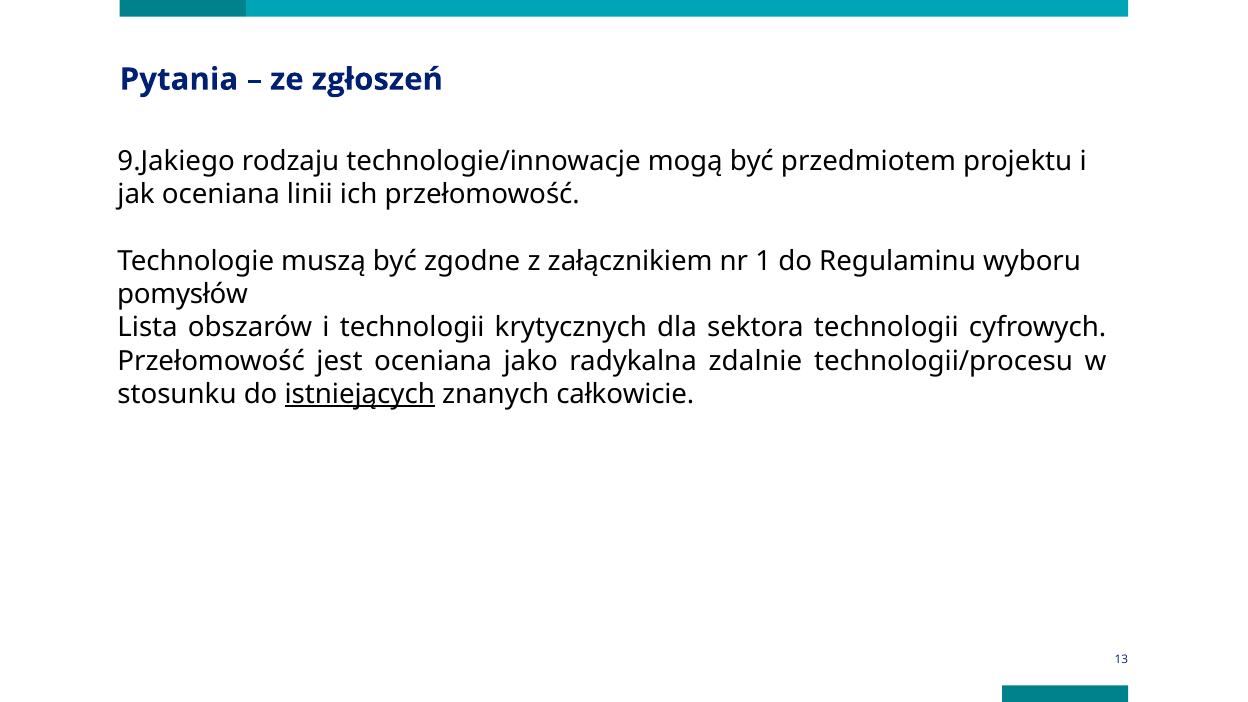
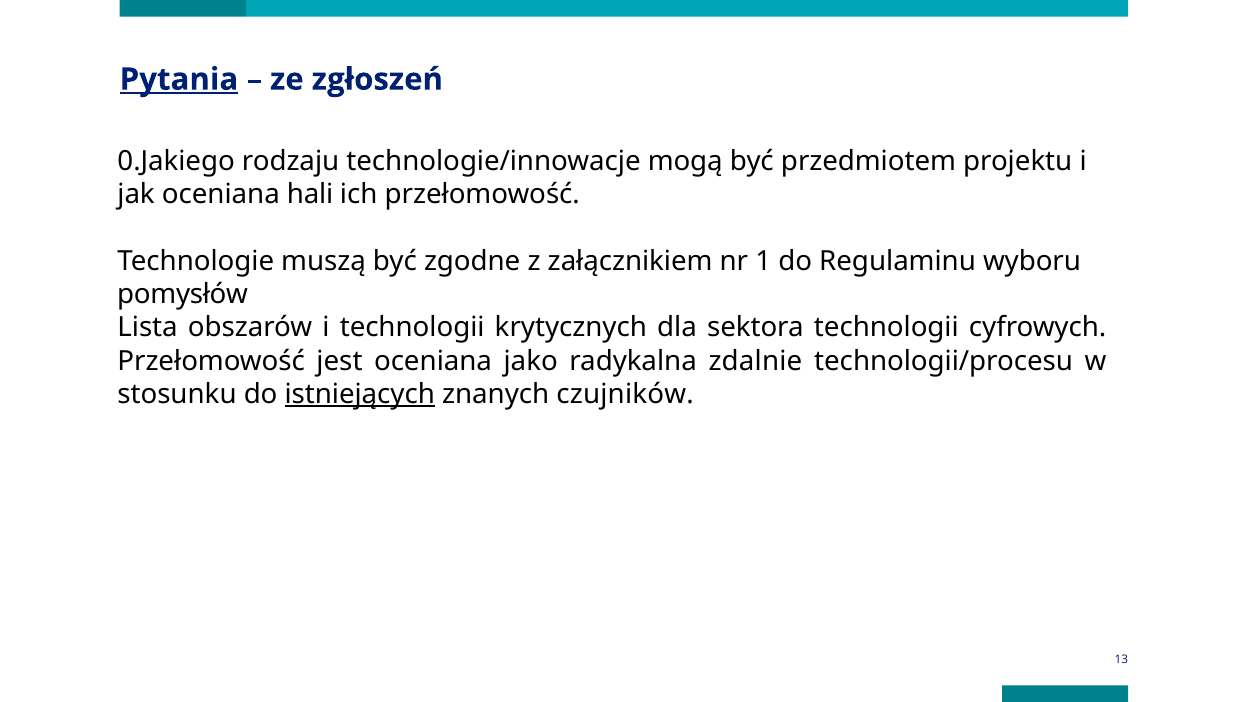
Pytania underline: none -> present (179, 79)
9.Jakiego: 9.Jakiego -> 0.Jakiego (176, 162)
linii: linii -> hali (310, 195)
całkowicie: całkowicie -> czujników (625, 394)
